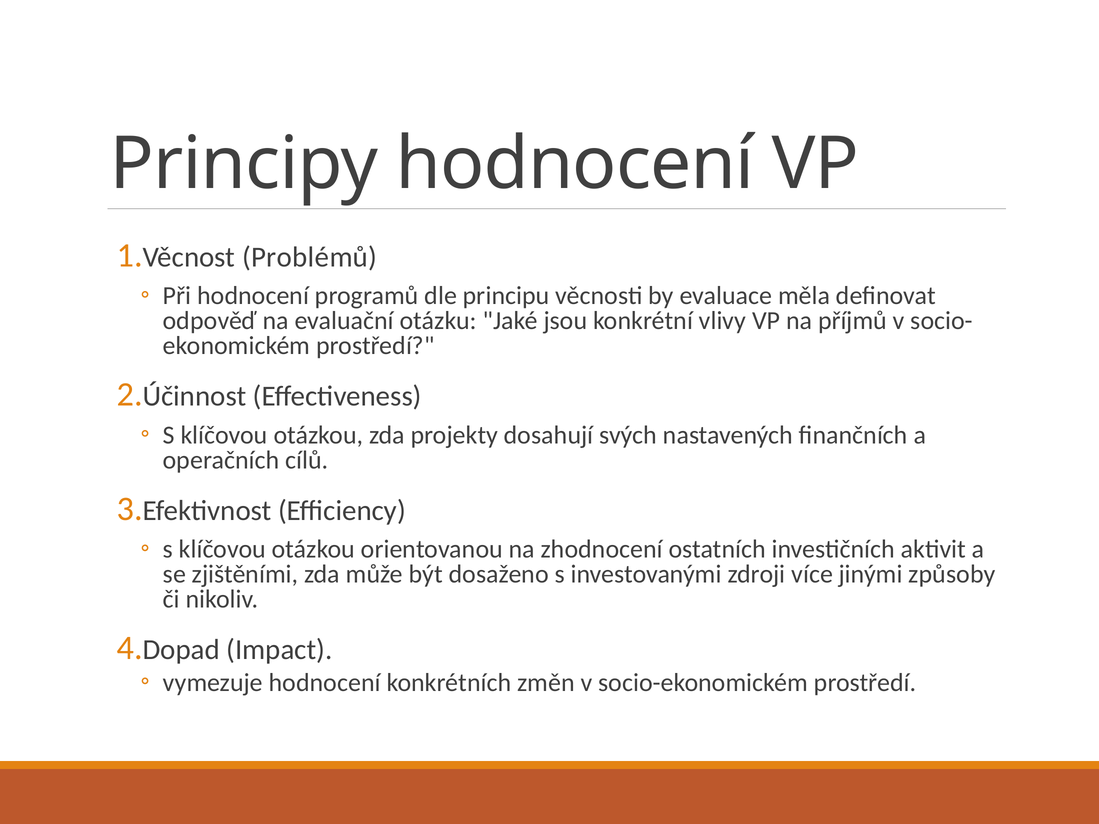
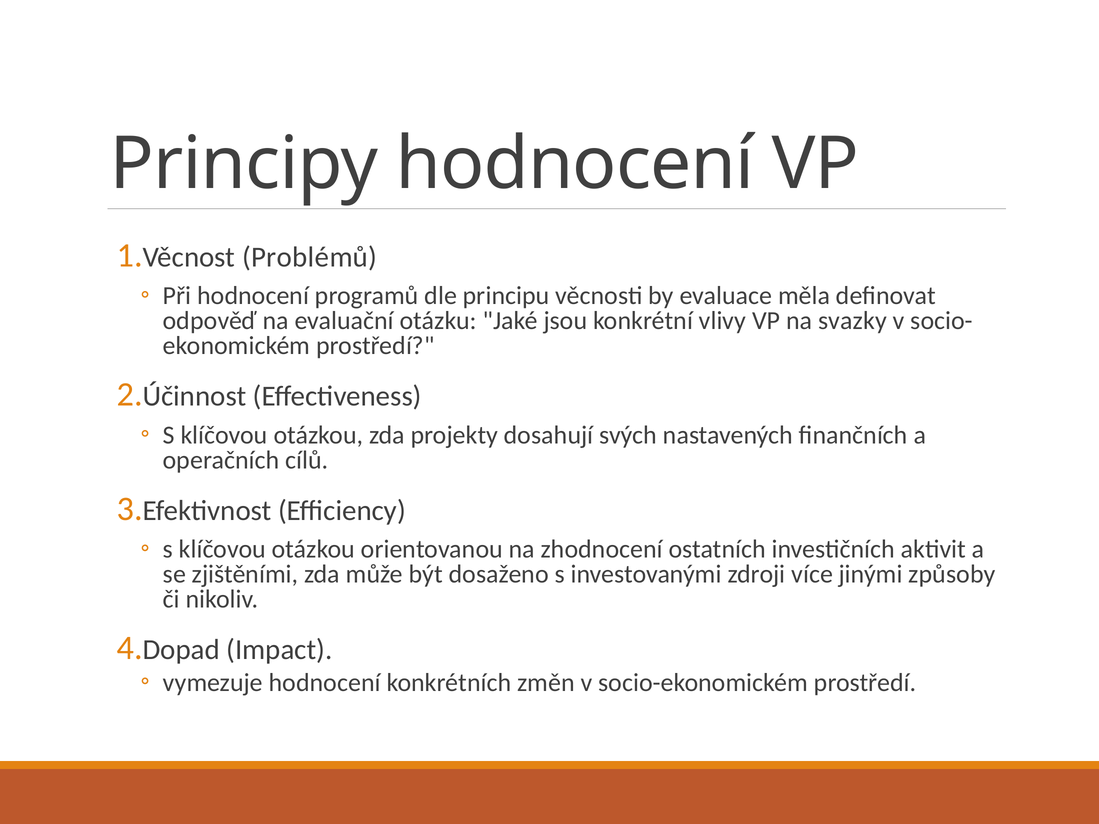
příjmů: příjmů -> svazky (852, 321)
